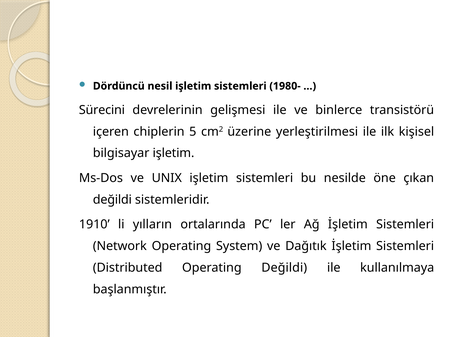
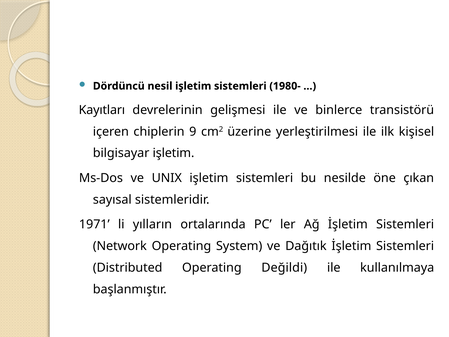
Sürecini: Sürecini -> Kayıtları (102, 110)
5: 5 -> 9 (193, 131)
değildi: değildi -> sayısal (112, 199)
1910: 1910 -> 1971 (94, 224)
